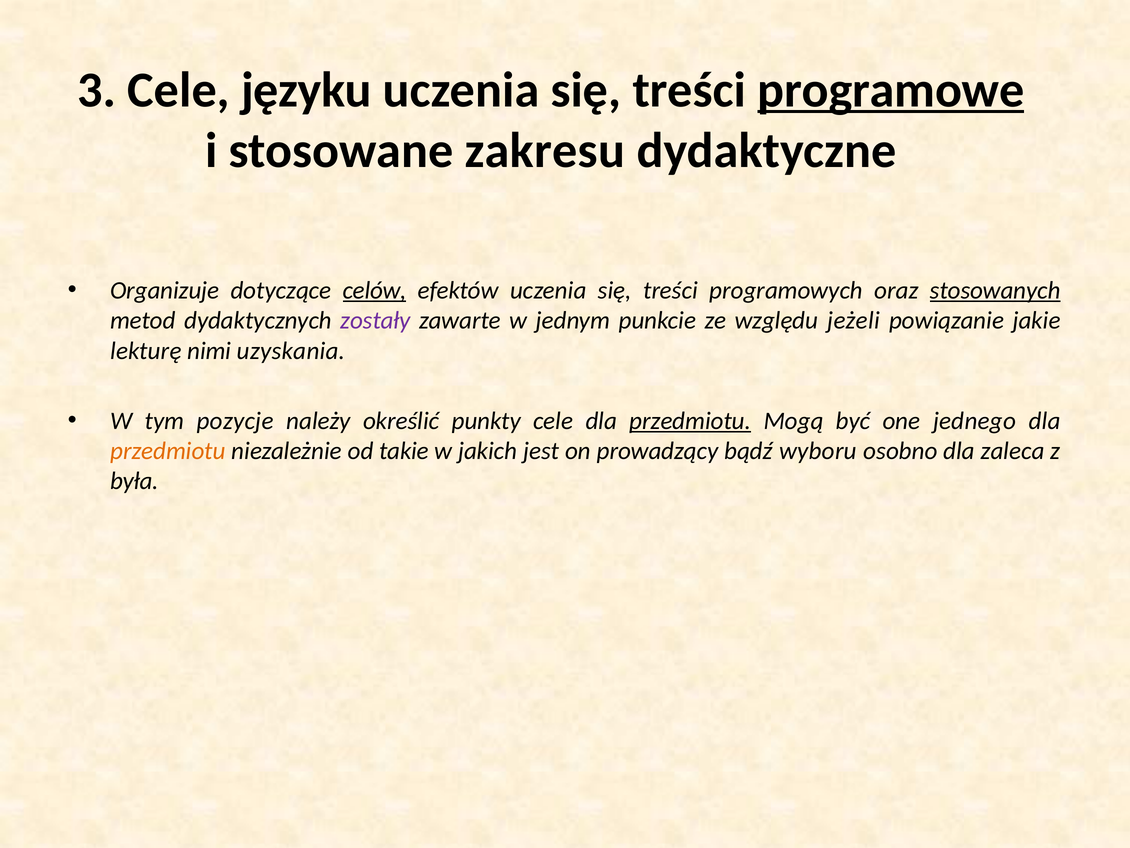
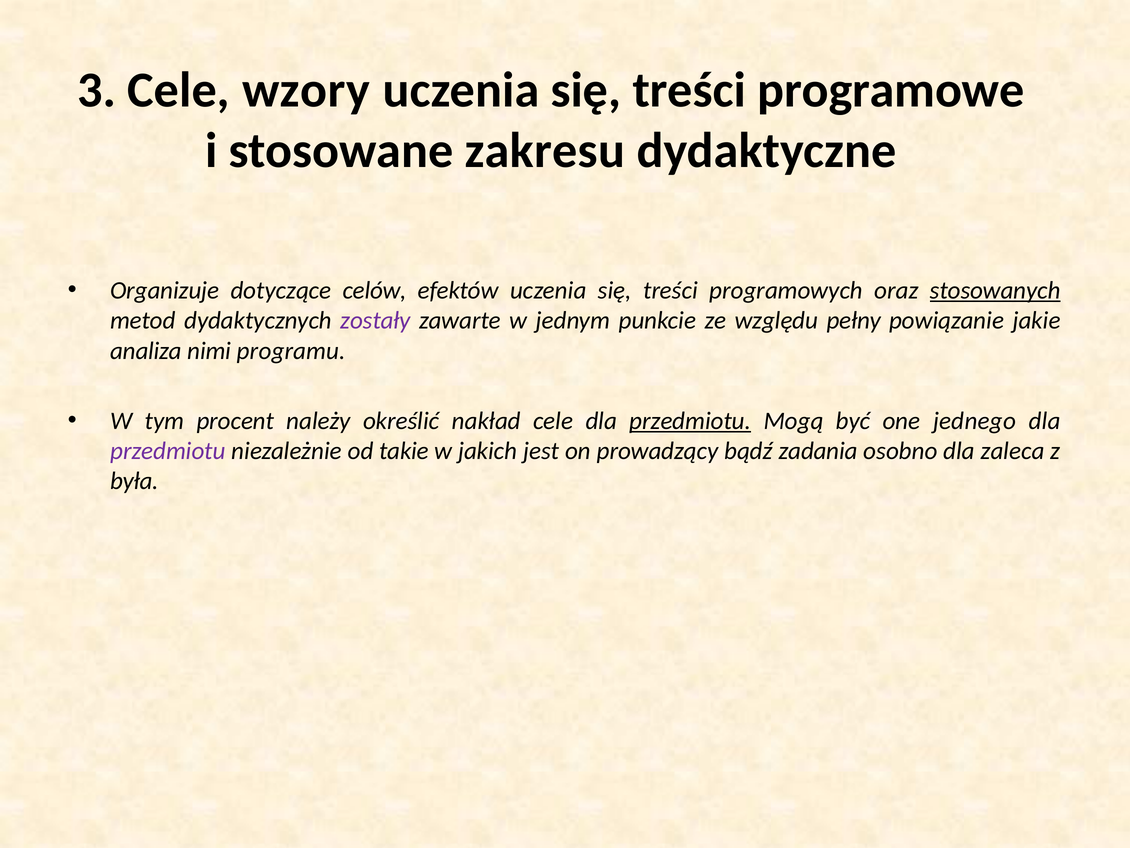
języku: języku -> wzory (306, 90)
programowe underline: present -> none (891, 90)
celów underline: present -> none (375, 290)
jeżeli: jeżeli -> pełny (854, 320)
lekturę: lekturę -> analiza (146, 351)
uzyskania: uzyskania -> programu (291, 351)
pozycje: pozycje -> procent (235, 421)
punkty: punkty -> nakład (486, 421)
przedmiotu colour: orange -> purple (168, 451)
wyboru: wyboru -> zadania (818, 451)
